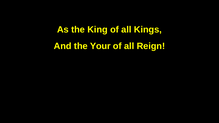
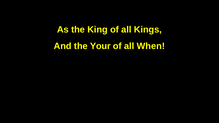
Reign: Reign -> When (151, 46)
